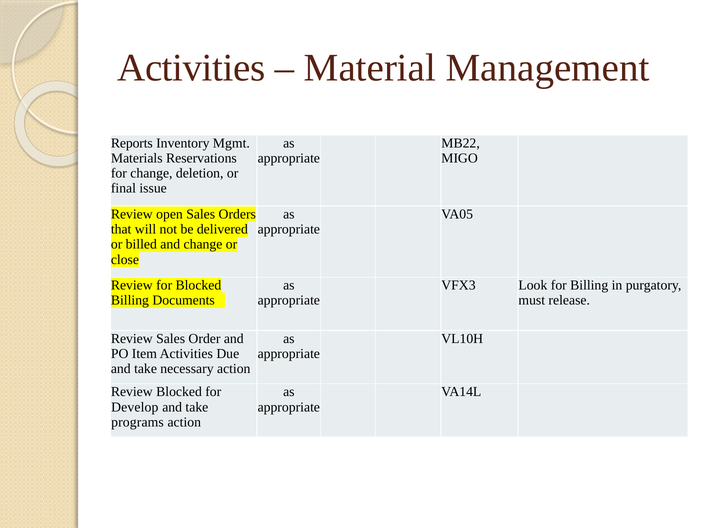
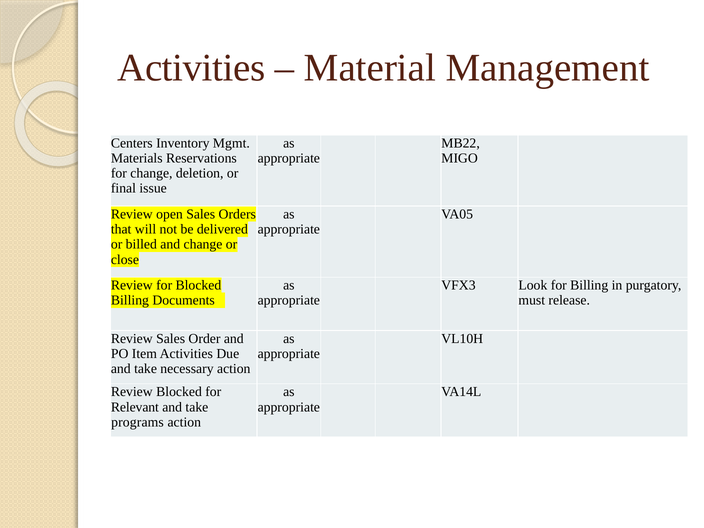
Reports: Reports -> Centers (132, 143)
Develop: Develop -> Relevant (135, 407)
